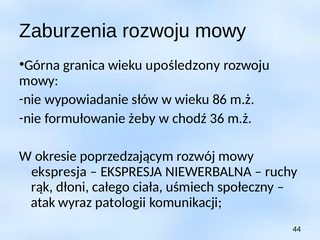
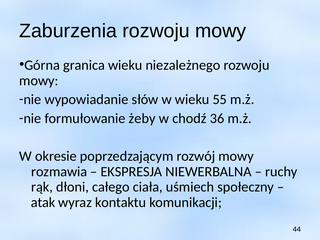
upośledzony: upośledzony -> niezależnego (183, 65)
86: 86 -> 55 (220, 99)
ekspresja: ekspresja -> rozmawia (59, 172)
patologii: patologii -> kontaktu (121, 202)
